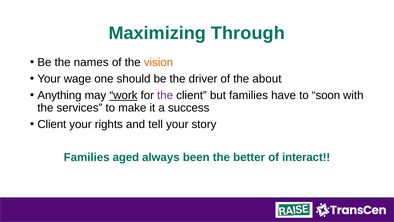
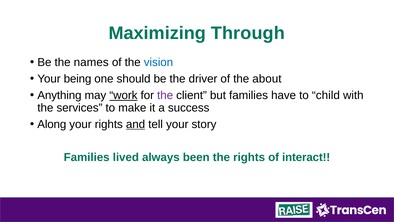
vision colour: orange -> blue (158, 62)
wage: wage -> being (78, 79)
soon: soon -> child (326, 95)
Client: Client -> Along (52, 124)
and underline: none -> present (136, 124)
aged: aged -> lived (126, 157)
the better: better -> rights (249, 157)
